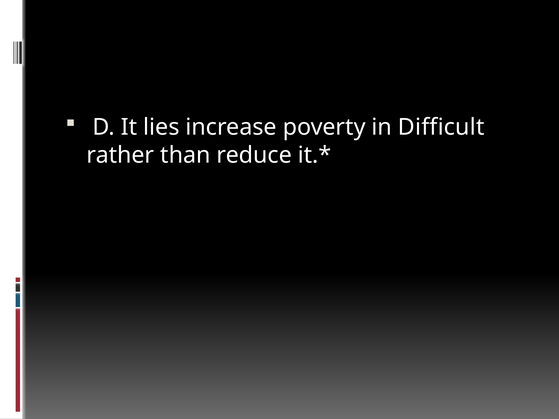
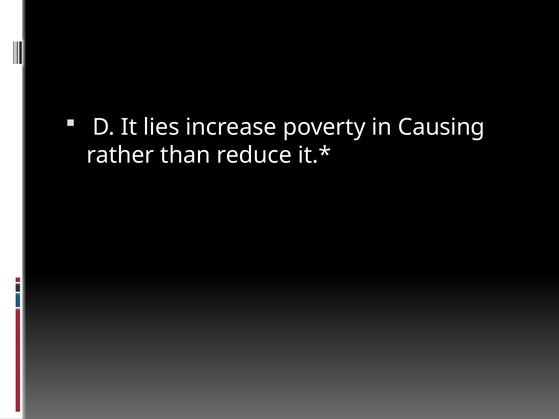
Difficult: Difficult -> Causing (441, 127)
